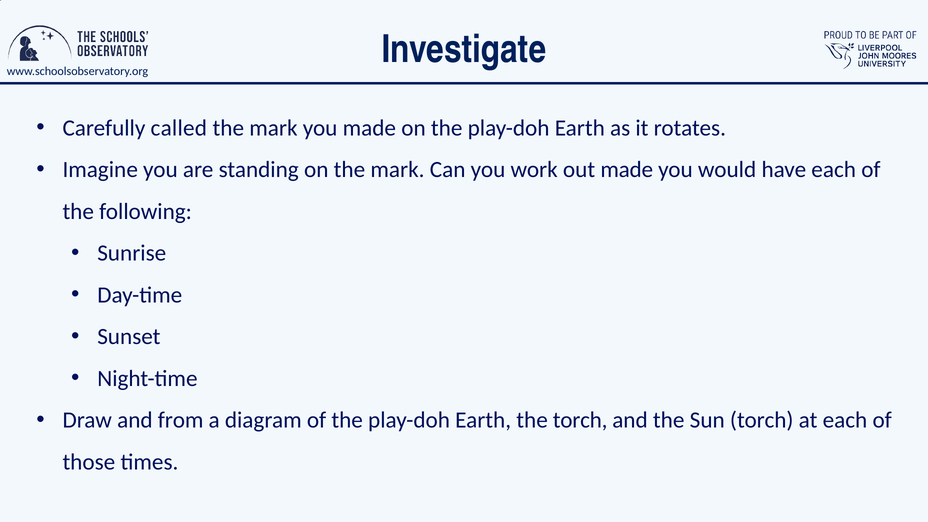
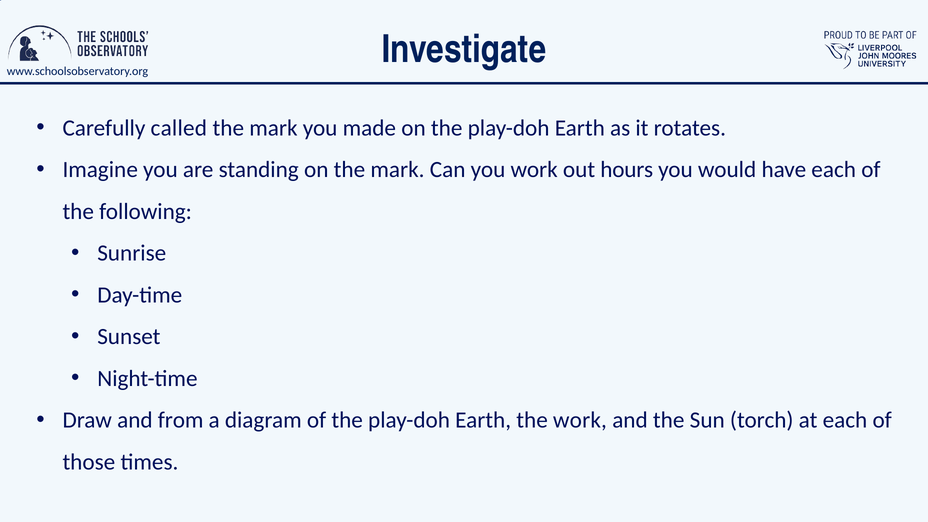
out made: made -> hours (627, 170)
the torch: torch -> work (580, 420)
